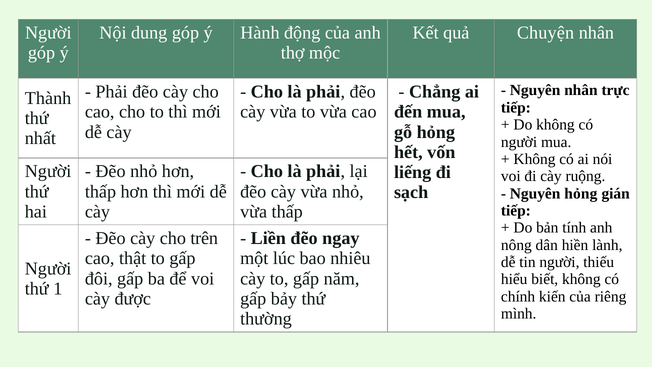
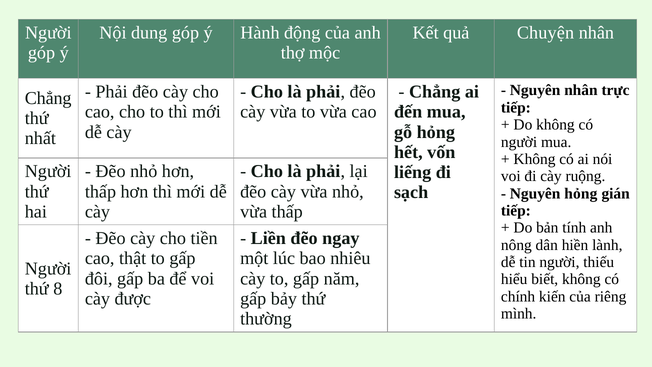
Thành: Thành -> Chẳng (48, 98)
trên: trên -> tiền (204, 238)
1: 1 -> 8 (58, 288)
